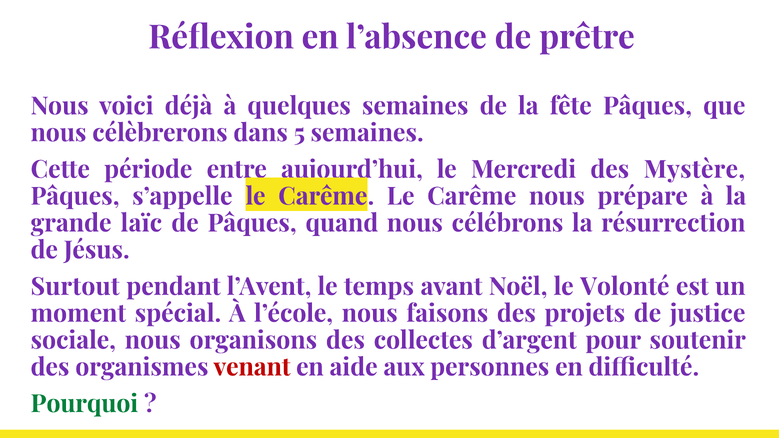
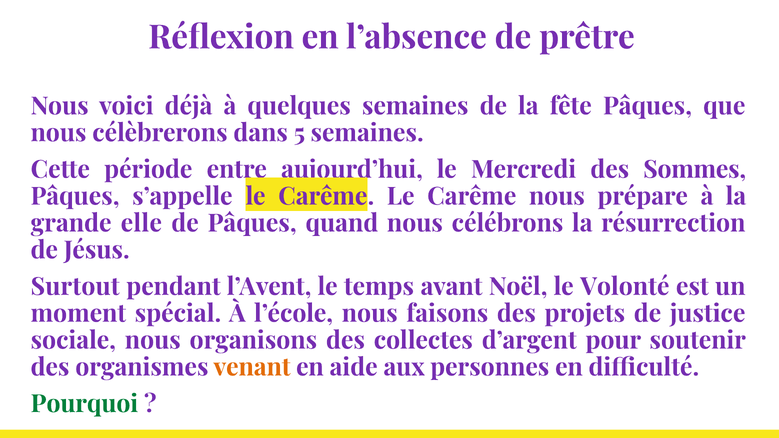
Mystère: Mystère -> Sommes (695, 170)
laïc: laïc -> elle (141, 223)
venant colour: red -> orange (252, 367)
